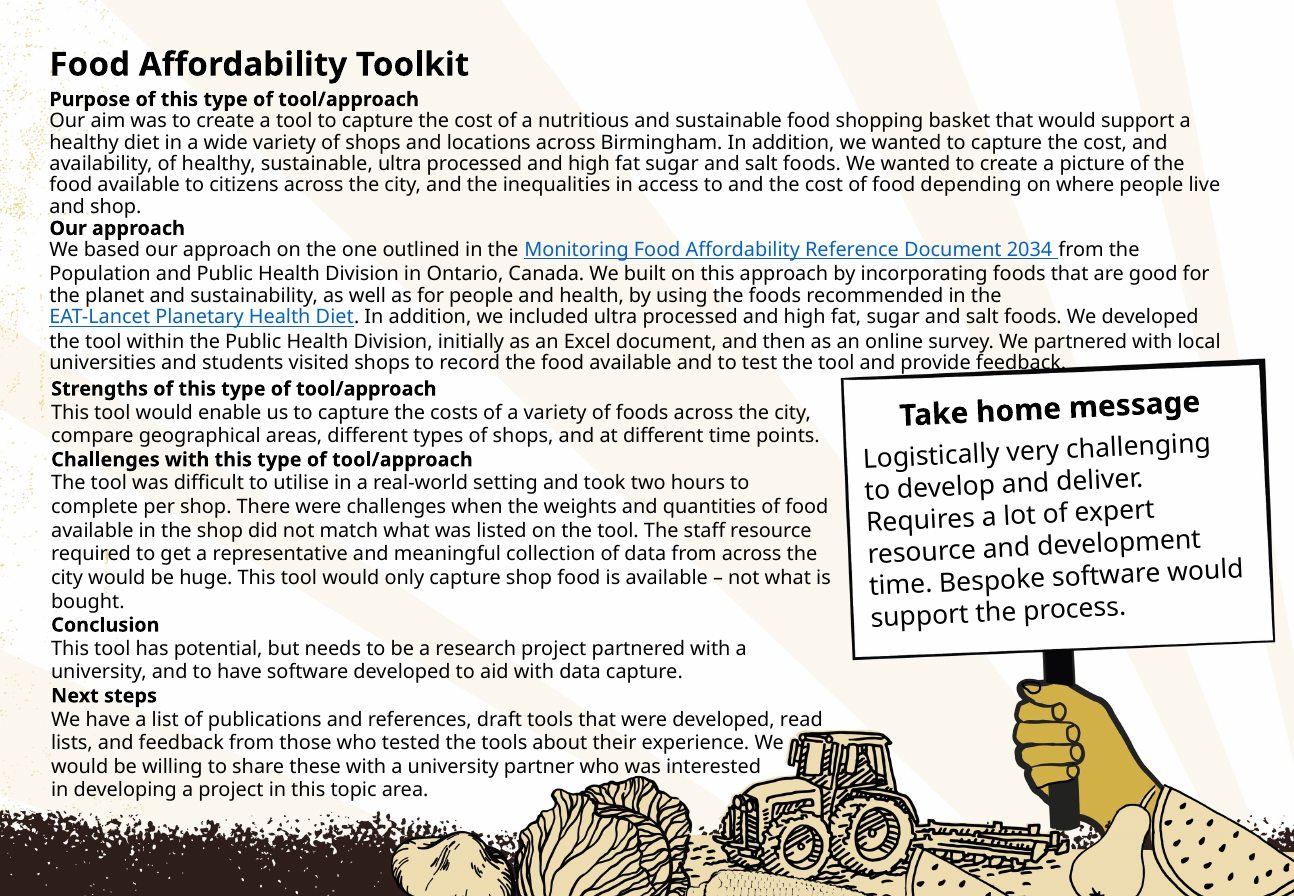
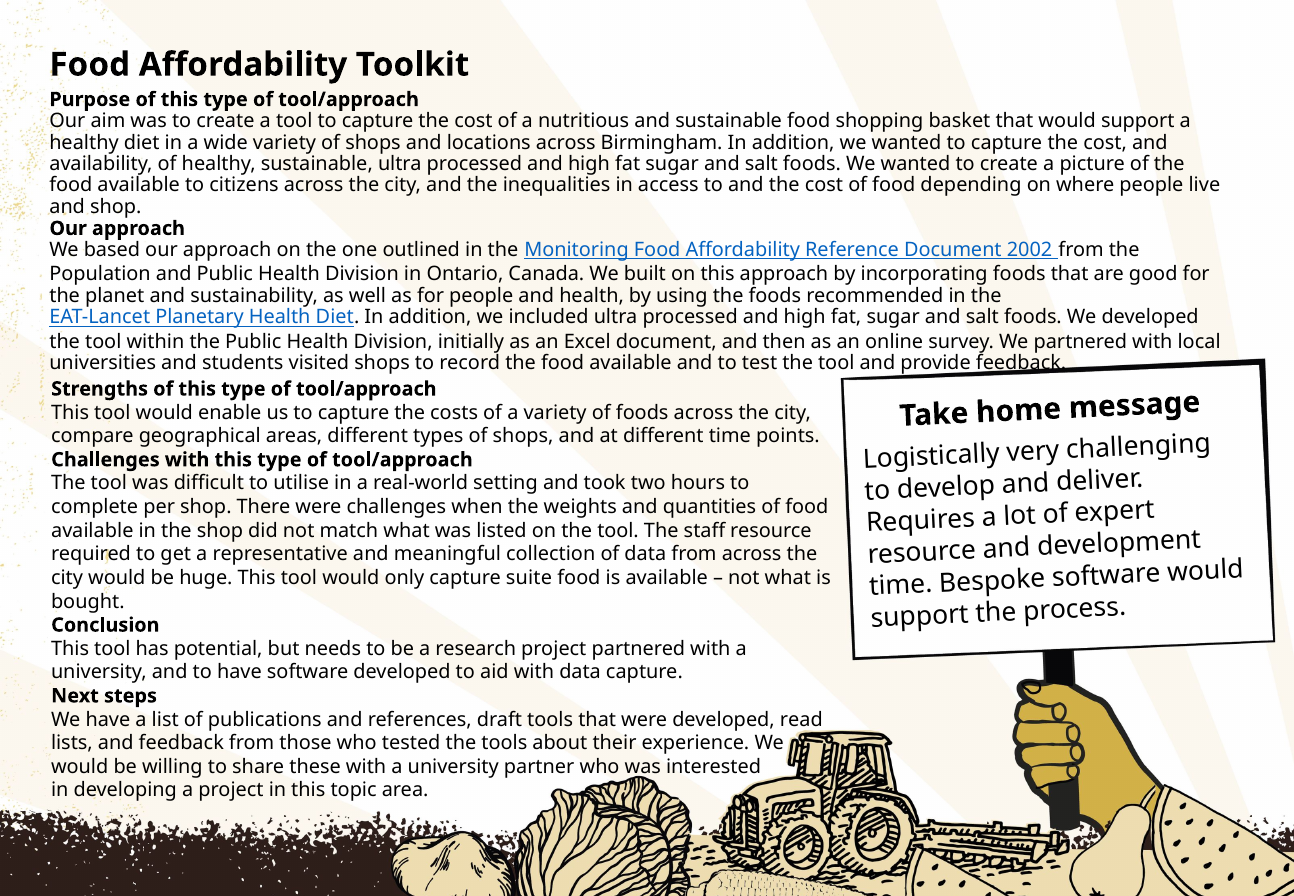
2034: 2034 -> 2002 (1030, 250)
capture shop: shop -> suite (529, 578)
